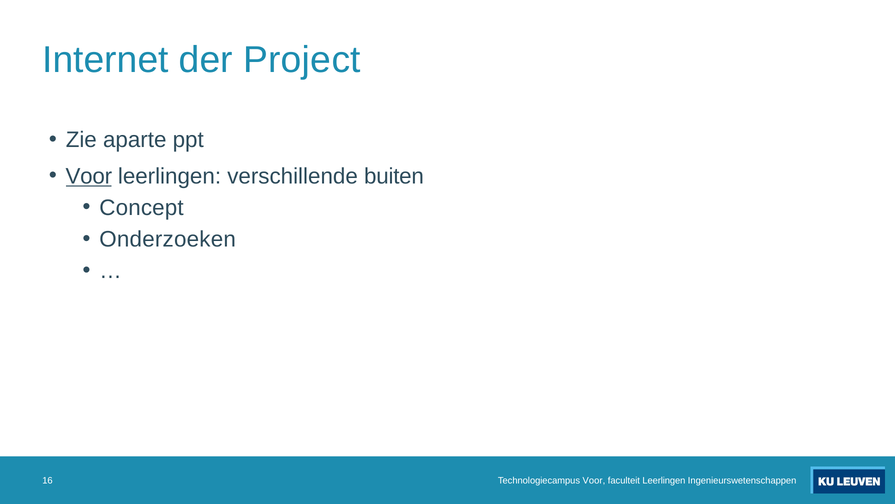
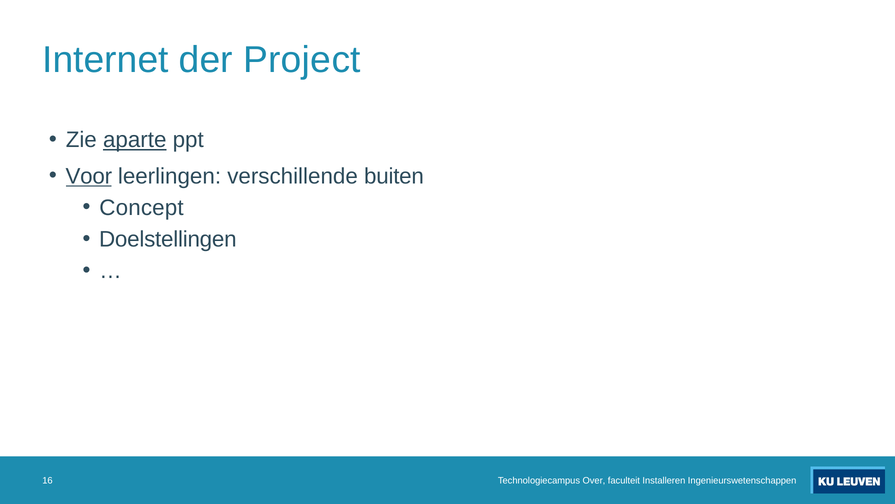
aparte underline: none -> present (135, 140)
Onderzoeken: Onderzoeken -> Doelstellingen (168, 239)
Technologiecampus Voor: Voor -> Over (594, 480)
faculteit Leerlingen: Leerlingen -> Installeren (664, 480)
